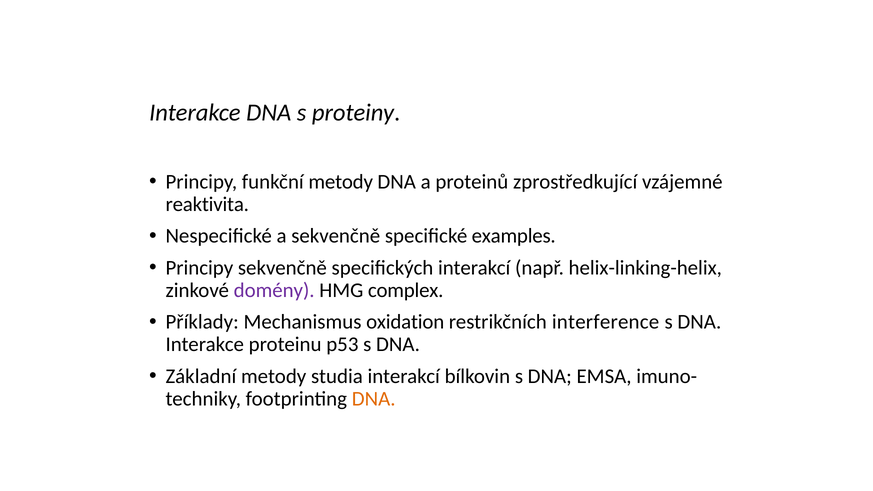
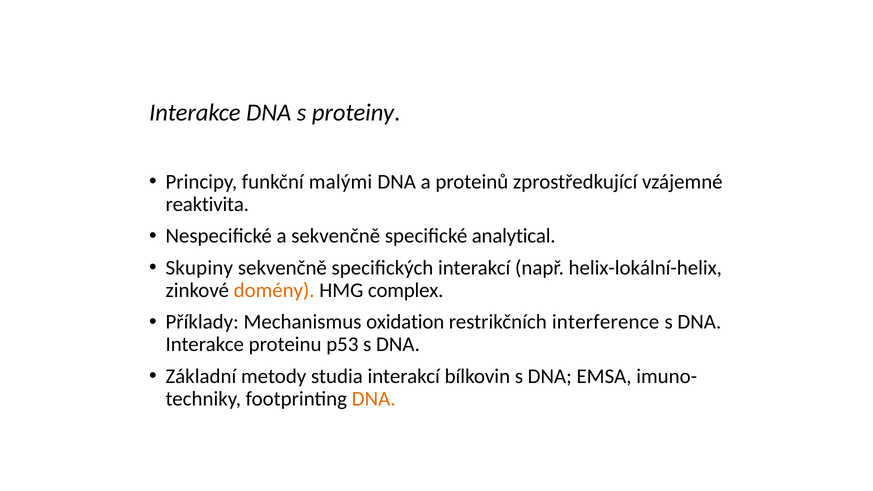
funkční metody: metody -> malými (341, 182)
examples: examples -> analytical (514, 236)
Principy: Principy -> Skupiny (199, 268)
helix-linking-helix: helix-linking-helix -> helix-lokální-helix (645, 268)
domény colour: purple -> orange (274, 290)
